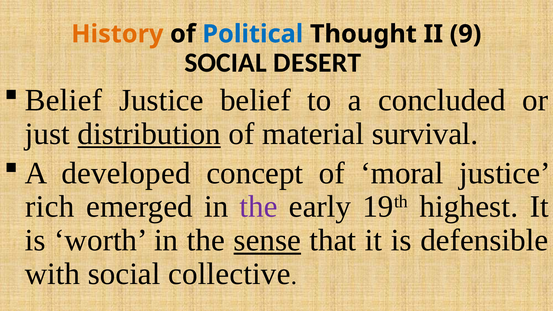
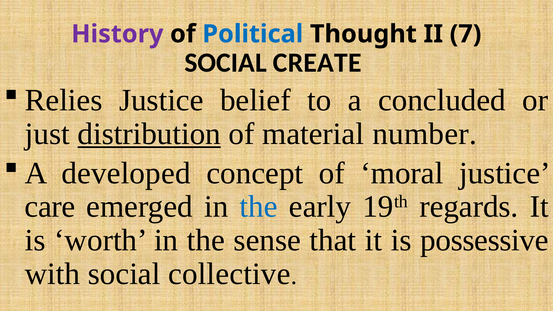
History colour: orange -> purple (117, 34)
9: 9 -> 7 (466, 34)
DESERT: DESERT -> CREATE (317, 63)
Belief: Belief -> Relies (64, 100)
survival: survival -> number (425, 134)
rich: rich -> care (50, 207)
the colour: purple -> blue (259, 207)
highest: highest -> regards (469, 207)
sense underline: present -> none (267, 240)
defensible: defensible -> possessive (484, 240)
